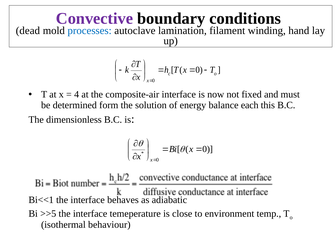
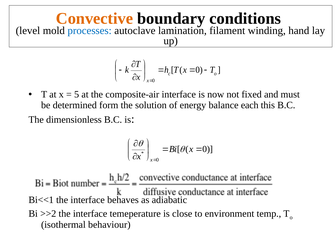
Convective colour: purple -> orange (94, 18)
dead: dead -> level (28, 31)
4: 4 -> 5 (77, 94)
>>5: >>5 -> >>2 (48, 214)
